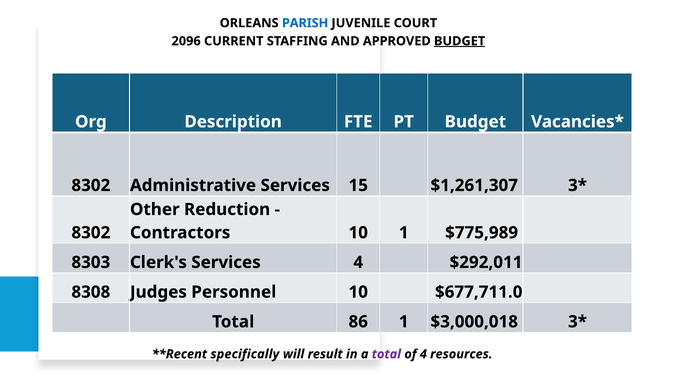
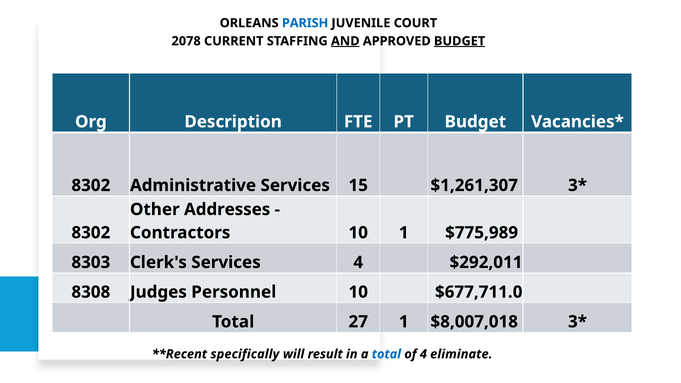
2096: 2096 -> 2078 (186, 41)
AND underline: none -> present (345, 41)
Reduction: Reduction -> Addresses (227, 209)
86: 86 -> 27 (358, 322)
$3,000,018: $3,000,018 -> $8,007,018 (474, 322)
total colour: purple -> blue (386, 354)
resources: resources -> eliminate (461, 354)
